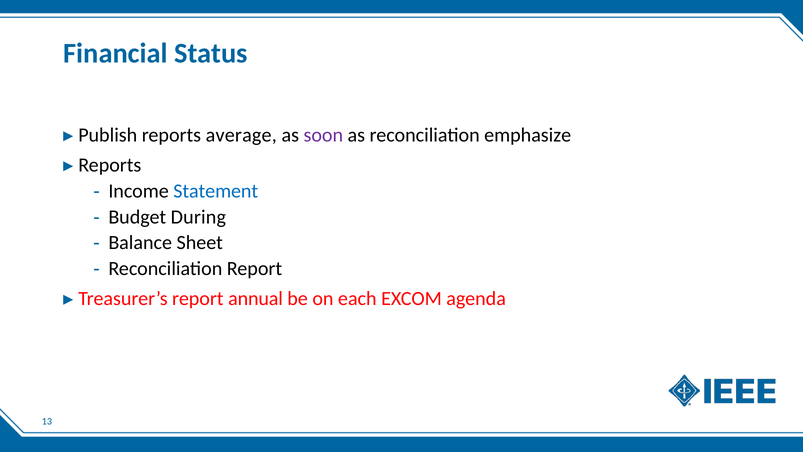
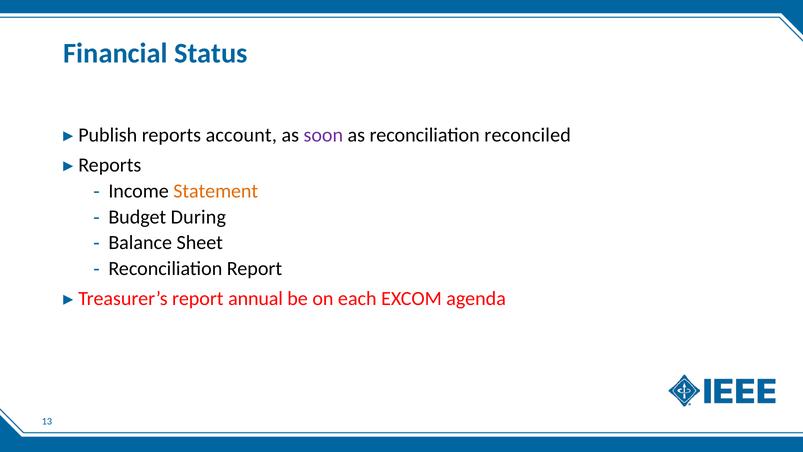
average: average -> account (241, 135)
emphasize: emphasize -> reconciled (528, 135)
Statement colour: blue -> orange (216, 191)
